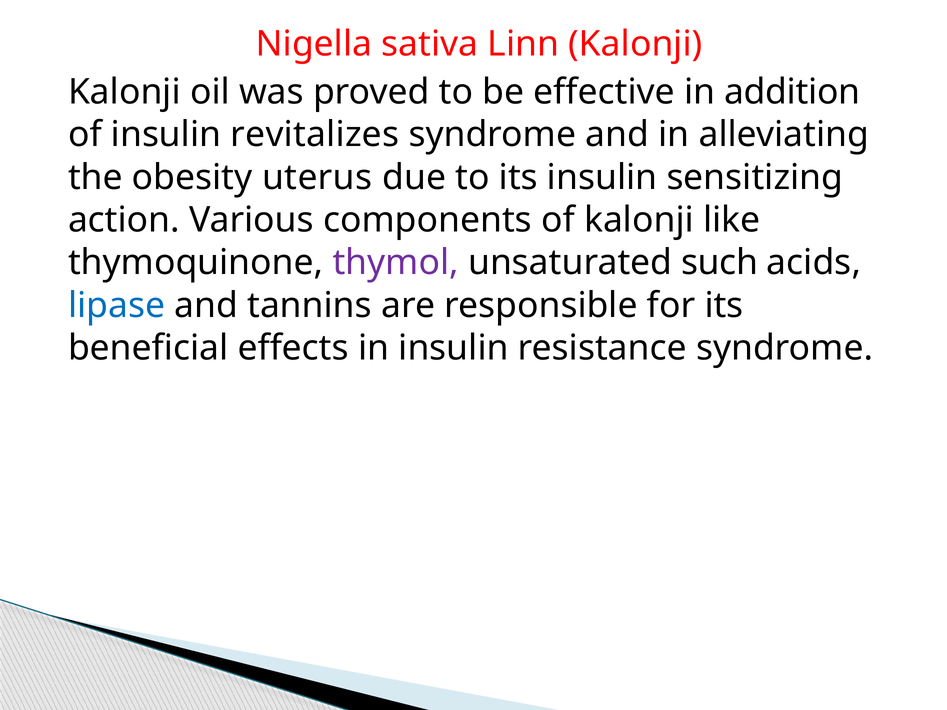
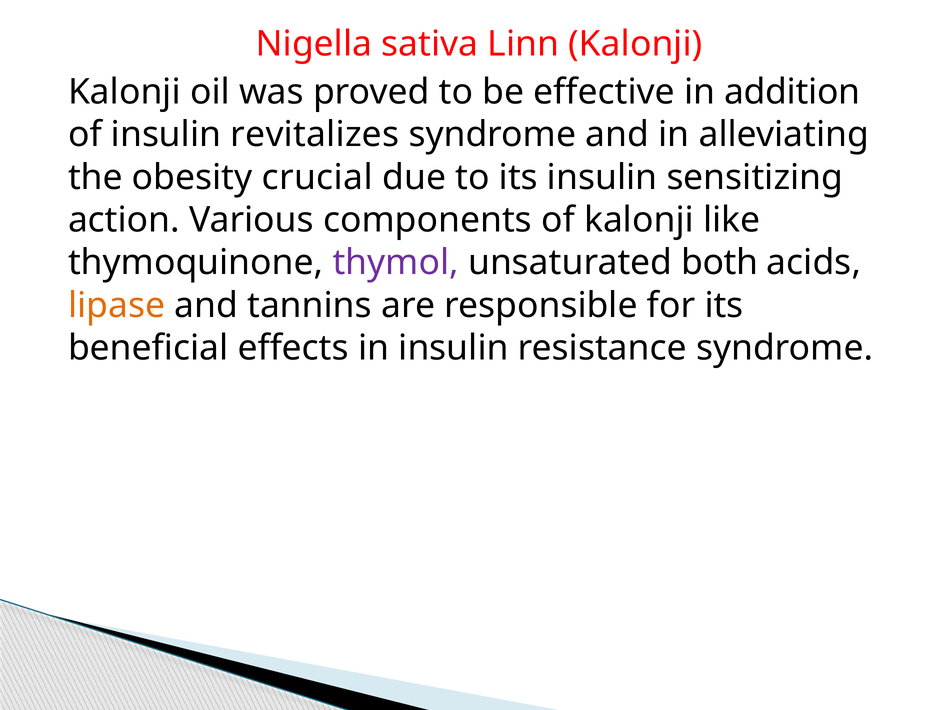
uterus: uterus -> crucial (317, 177)
such: such -> both (720, 263)
lipase colour: blue -> orange (117, 305)
